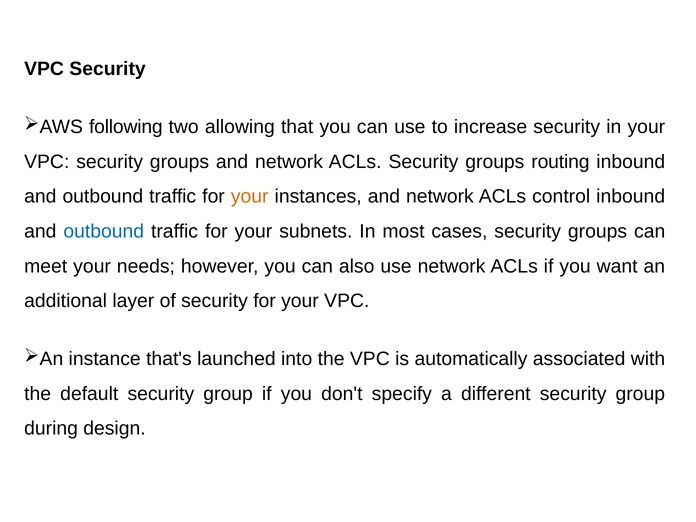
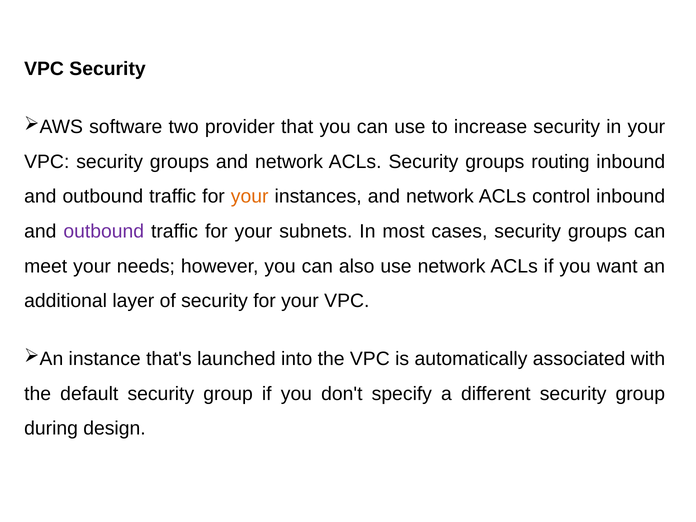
following: following -> software (126, 127)
allowing: allowing -> provider (240, 127)
outbound colour: blue -> purple (104, 231)
